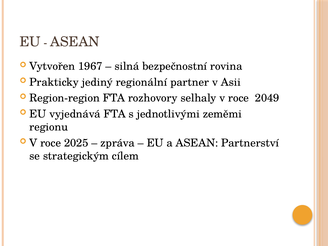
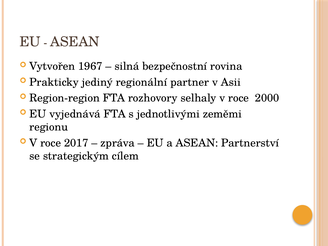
2049: 2049 -> 2000 (267, 98)
2025: 2025 -> 2017 (76, 143)
